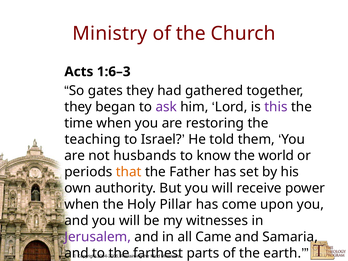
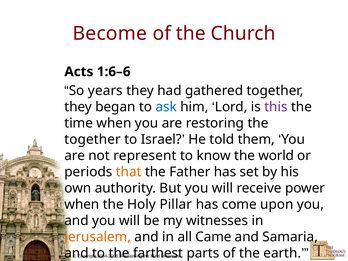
Ministry: Ministry -> Become (110, 34)
1:6–3: 1:6–3 -> 1:6–6 (114, 72)
gates: gates -> years (105, 91)
ask colour: purple -> blue (166, 107)
teaching: teaching -> together (93, 139)
husbands: husbands -> represent (145, 156)
Jerusalem colour: purple -> orange (98, 237)
